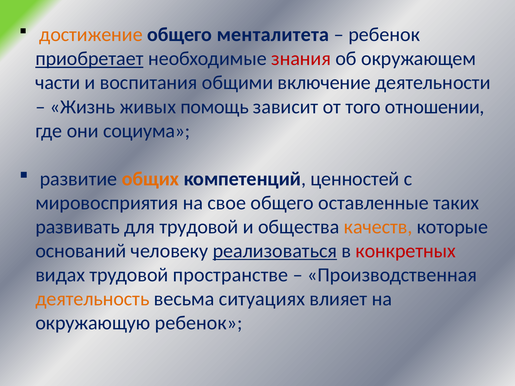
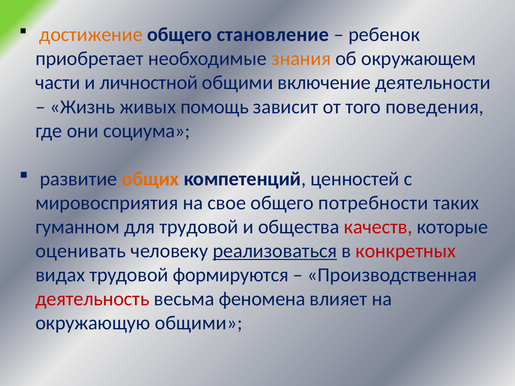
менталитета: менталитета -> становление (273, 35)
приобретает underline: present -> none (89, 59)
знания colour: red -> orange (301, 59)
воспитания: воспитания -> личностной (149, 83)
отношении: отношении -> поведения (435, 107)
оставленные: оставленные -> потребности (373, 203)
развивать: развивать -> гуманном (78, 227)
качеств colour: orange -> red (378, 227)
оснований: оснований -> оценивать (81, 251)
пространстве: пространстве -> формируются (231, 275)
деятельность colour: orange -> red (92, 299)
ситуациях: ситуациях -> феномена (262, 299)
окружающую ребенок: ребенок -> общими (199, 323)
